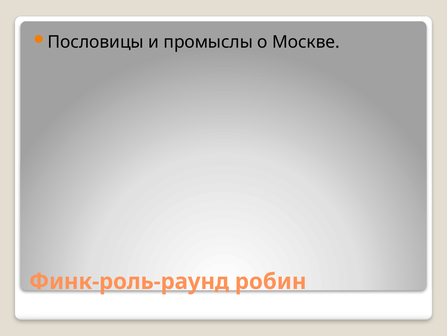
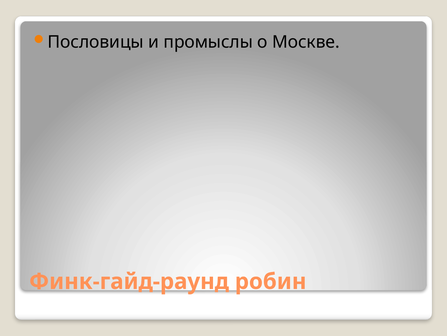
Финк-роль-раунд: Финк-роль-раунд -> Финк-гайд-раунд (129, 281)
